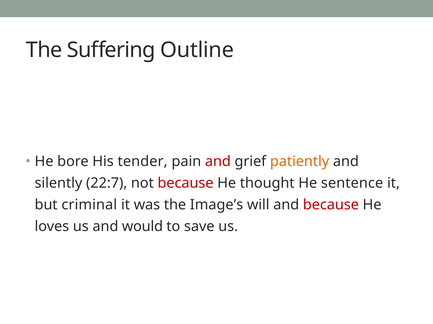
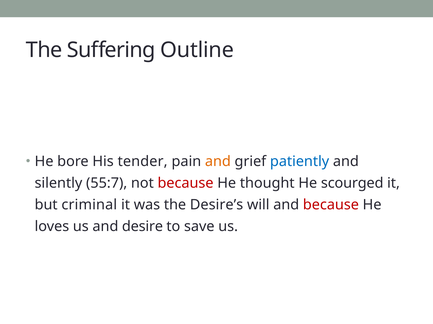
and colour: red -> orange (218, 162)
patiently colour: orange -> blue (300, 162)
22:7: 22:7 -> 55:7 (107, 184)
sentence: sentence -> scourged (352, 184)
Image’s: Image’s -> Desire’s (217, 205)
would: would -> desire (142, 227)
